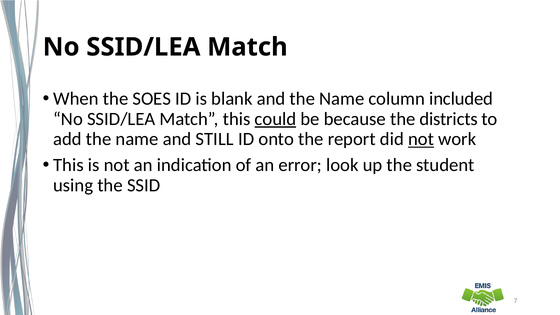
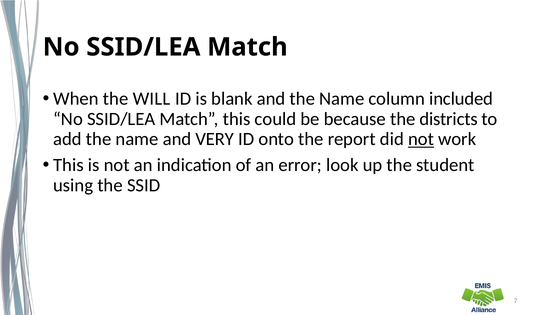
SOES: SOES -> WILL (152, 99)
could underline: present -> none (275, 119)
STILL: STILL -> VERY (215, 139)
